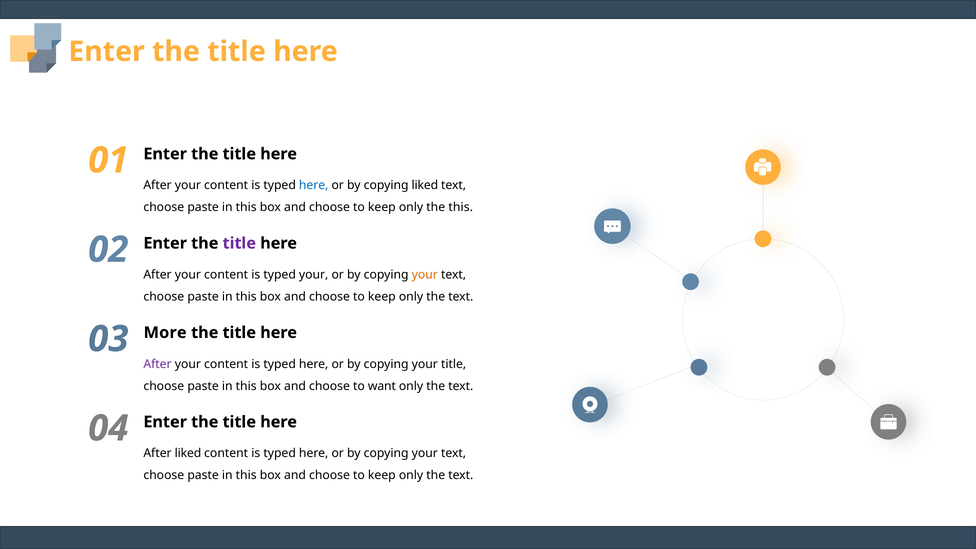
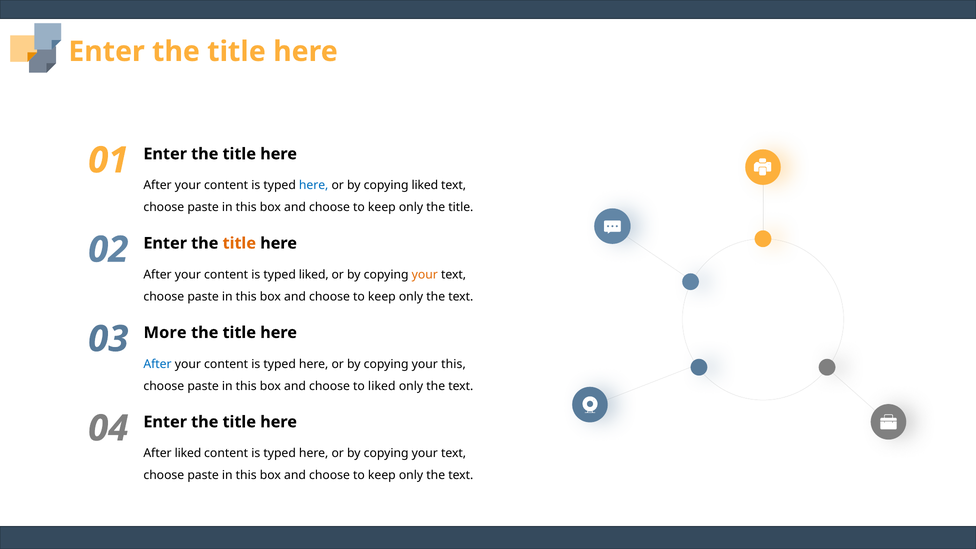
only the this: this -> title (461, 207)
title colour: purple -> orange (239, 243)
typed your: your -> liked (314, 275)
After colour: purple -> blue (158, 364)
your title: title -> this (454, 364)
to want: want -> liked (382, 386)
